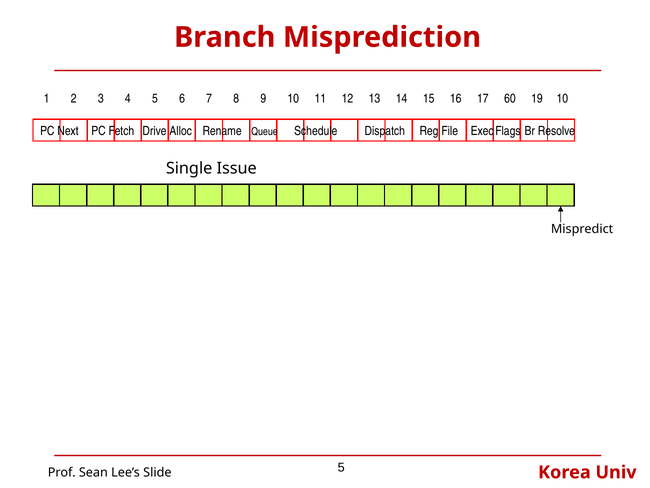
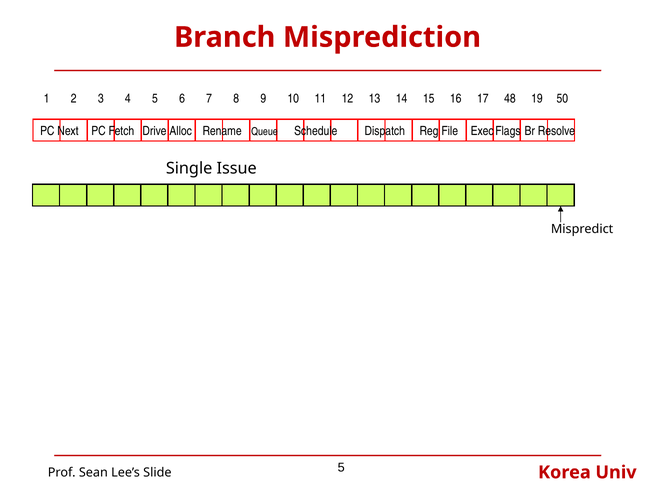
60: 60 -> 48 (510, 98)
19 10: 10 -> 50 (562, 98)
